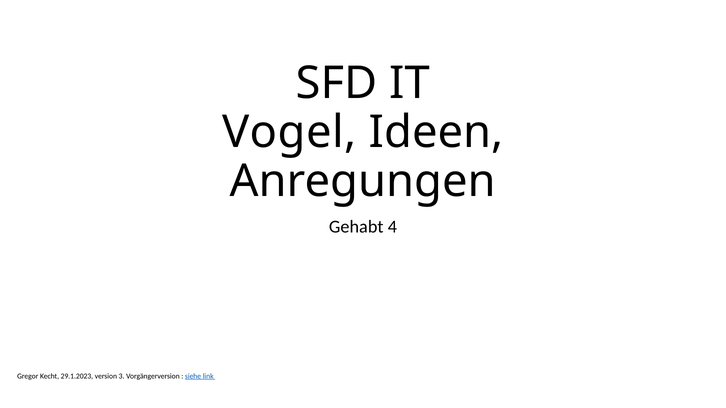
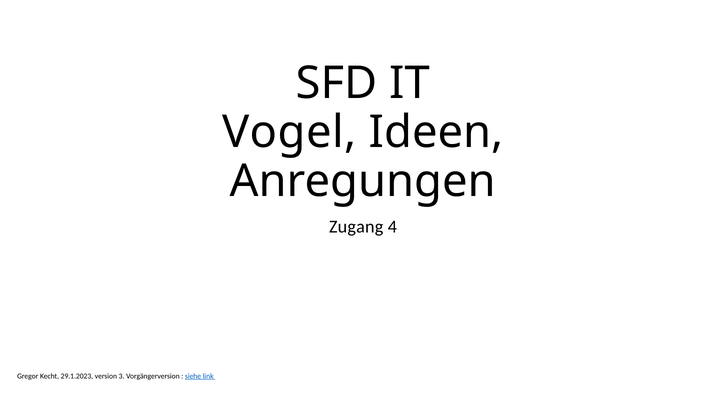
Gehabt: Gehabt -> Zugang (356, 227)
